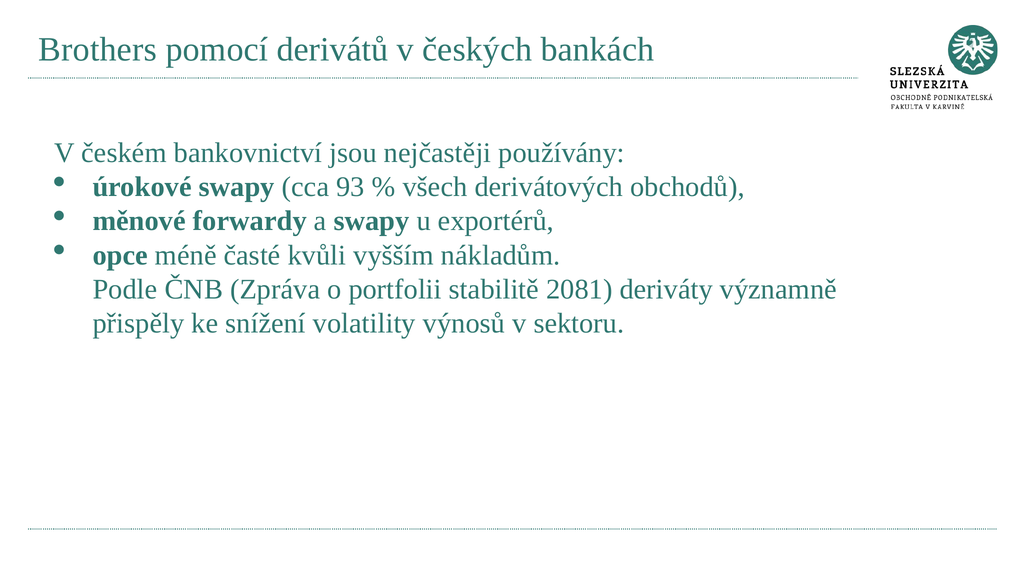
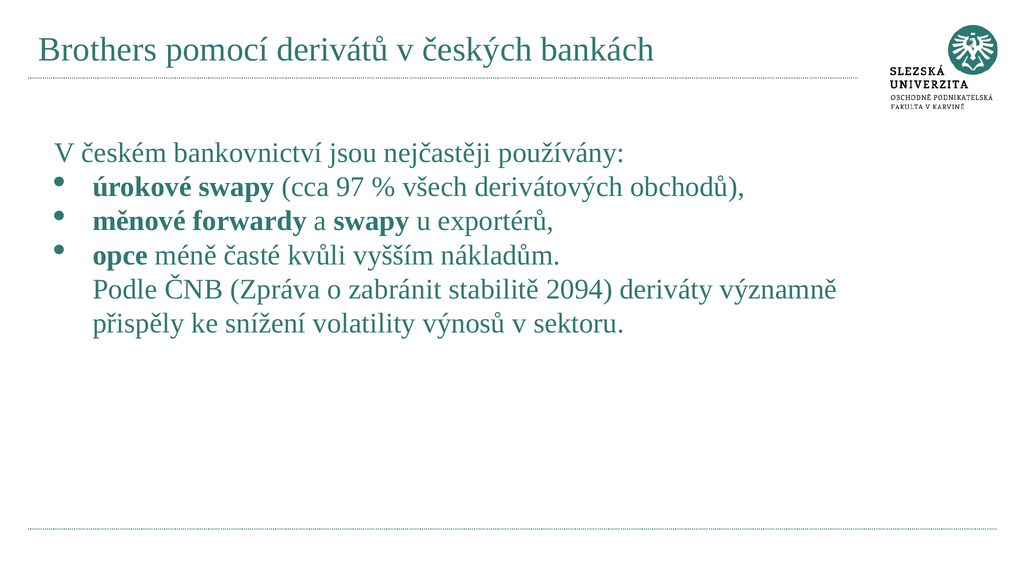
93: 93 -> 97 (350, 187)
portfolii: portfolii -> zabránit (395, 290)
2081: 2081 -> 2094 (579, 290)
